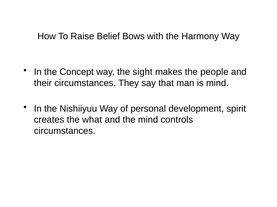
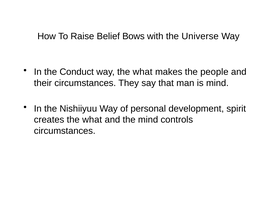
Harmony: Harmony -> Universe (200, 36)
Concept: Concept -> Conduct (77, 72)
way the sight: sight -> what (143, 72)
